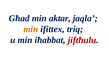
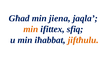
aktar: aktar -> jiena (60, 19)
triq: triq -> sfiq (75, 30)
jiftħulu colour: red -> orange (83, 41)
